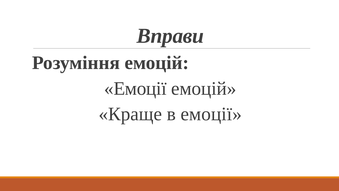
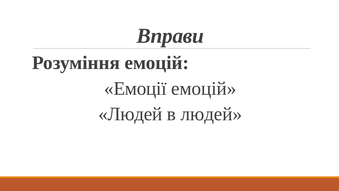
Краще: Краще -> Людей (130, 114)
в емоції: емоції -> людей (211, 114)
